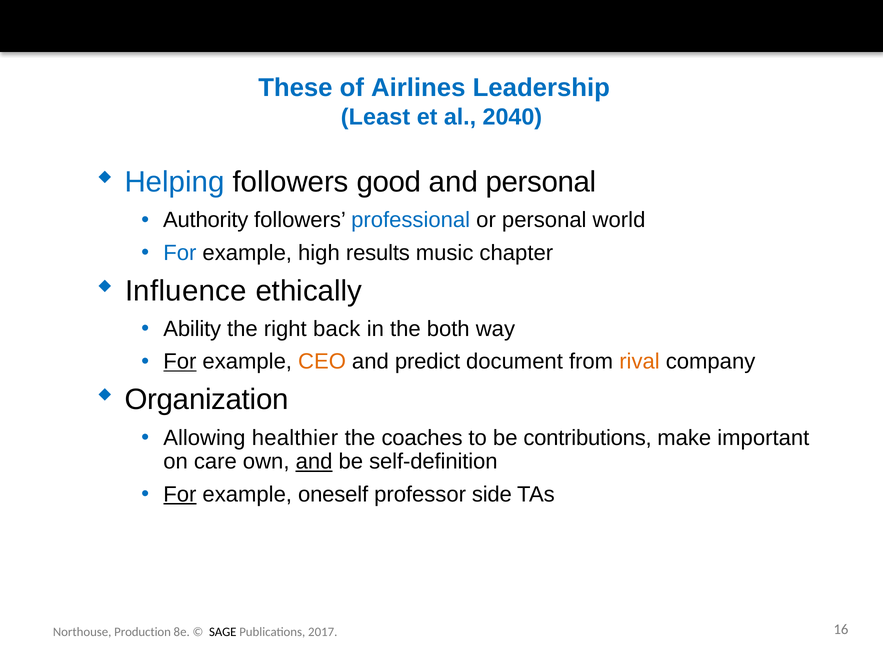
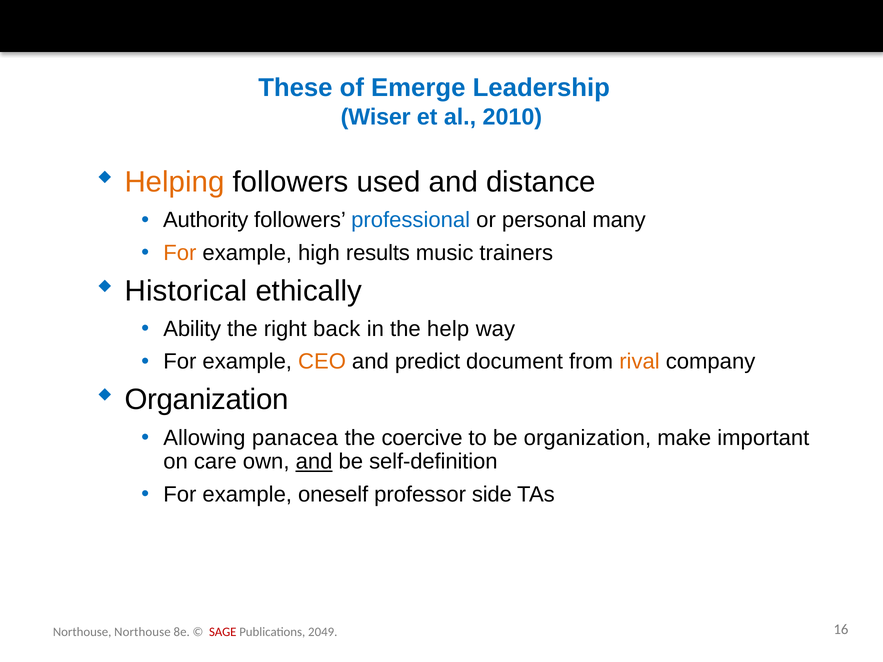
Airlines: Airlines -> Emerge (418, 88)
Least: Least -> Wiser (376, 117)
2040: 2040 -> 2010 (512, 117)
Helping colour: blue -> orange (175, 182)
good: good -> used (389, 182)
and personal: personal -> distance (541, 182)
world: world -> many (619, 220)
For colour: blue -> orange (180, 253)
chapter: chapter -> trainers (516, 253)
Influence: Influence -> Historical (186, 291)
both: both -> help (448, 329)
For underline: present -> none (180, 362)
healthier: healthier -> panacea (295, 438)
coaches: coaches -> coercive (422, 438)
be contributions: contributions -> organization (587, 438)
For underline: present -> none (180, 494)
Northouse Production: Production -> Northouse (142, 632)
SAGE colour: black -> red (223, 632)
2017: 2017 -> 2049 (323, 632)
